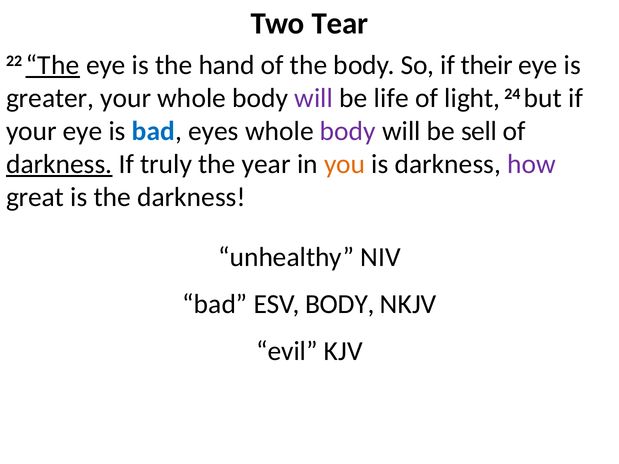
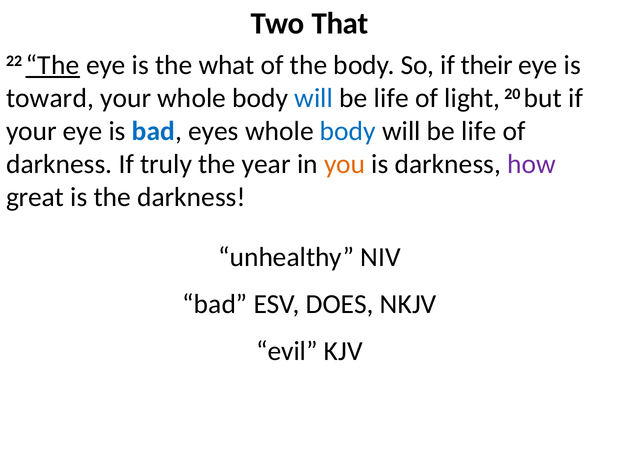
Tear: Tear -> That (340, 24)
hand: hand -> what (227, 65)
greater: greater -> toward (50, 98)
will colour: purple -> blue (314, 98)
24: 24 -> 20 (512, 94)
body colour: purple -> blue (348, 131)
sell: sell -> life (479, 131)
darkness underline: present -> none (59, 164)
ESV BODY: BODY -> DOES (340, 304)
